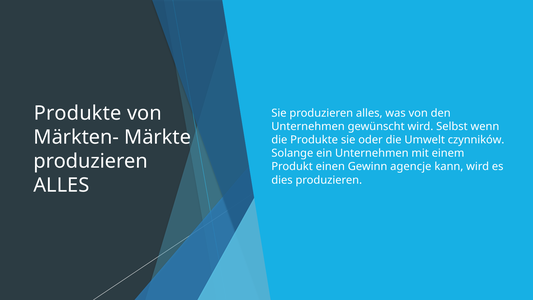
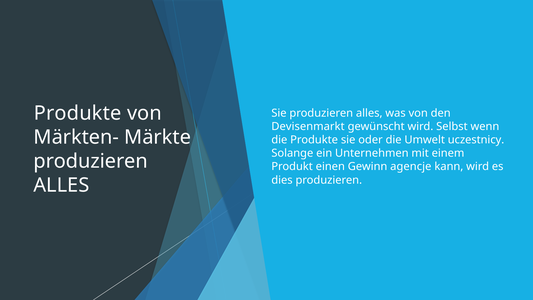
Unternehmen: Unternehmen -> Devisenmarkt (308, 127)
czynników: czynników -> uczestnicy (476, 140)
